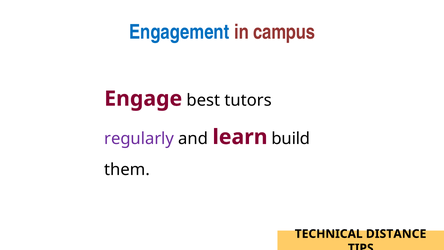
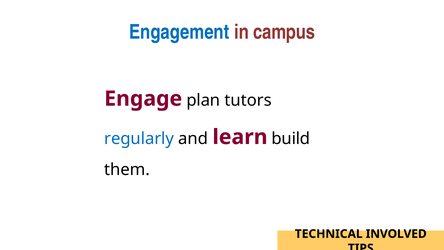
best: best -> plan (203, 100)
regularly colour: purple -> blue (139, 138)
DISTANCE: DISTANCE -> INVOLVED (396, 234)
